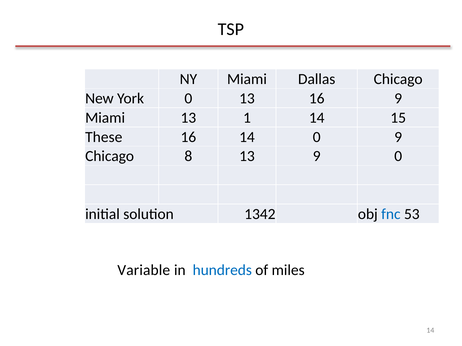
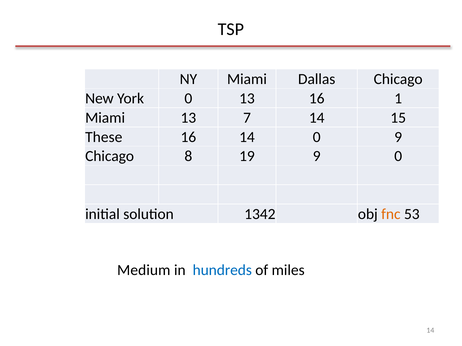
16 9: 9 -> 1 (398, 99)
1: 1 -> 7 (247, 118)
8 13: 13 -> 19 (247, 156)
fnc colour: blue -> orange (391, 214)
Variable: Variable -> Medium (144, 271)
